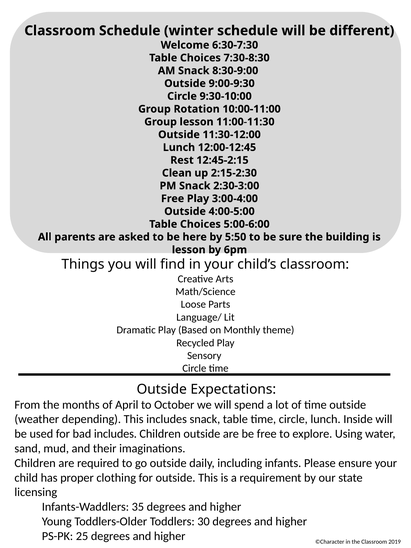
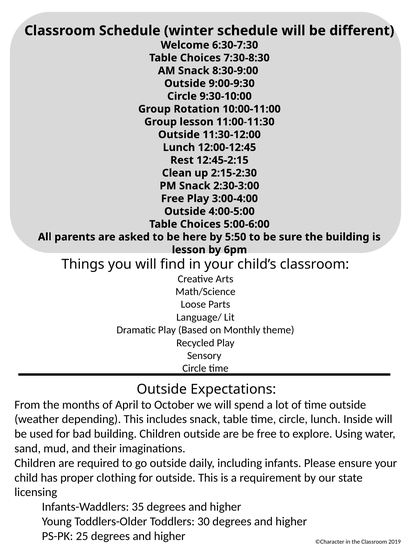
bad includes: includes -> building (115, 434)
